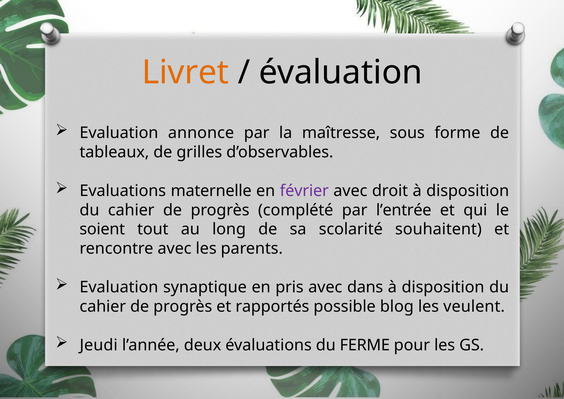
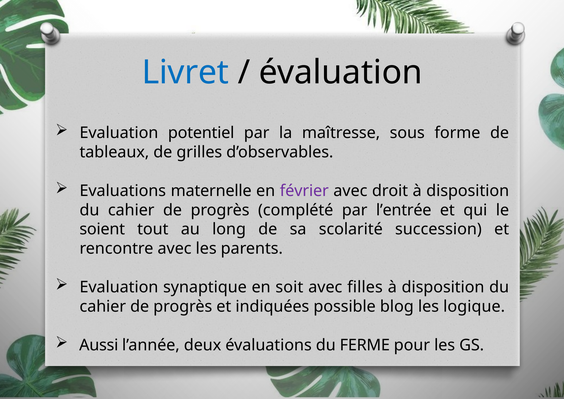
Livret colour: orange -> blue (185, 72)
annonce: annonce -> potentiel (201, 133)
souhaitent: souhaitent -> succession (438, 229)
pris: pris -> soit (289, 287)
dans: dans -> filles (365, 287)
rapportés: rapportés -> indiquées (272, 306)
veulent: veulent -> logique (474, 306)
Jeudi: Jeudi -> Aussi (99, 345)
